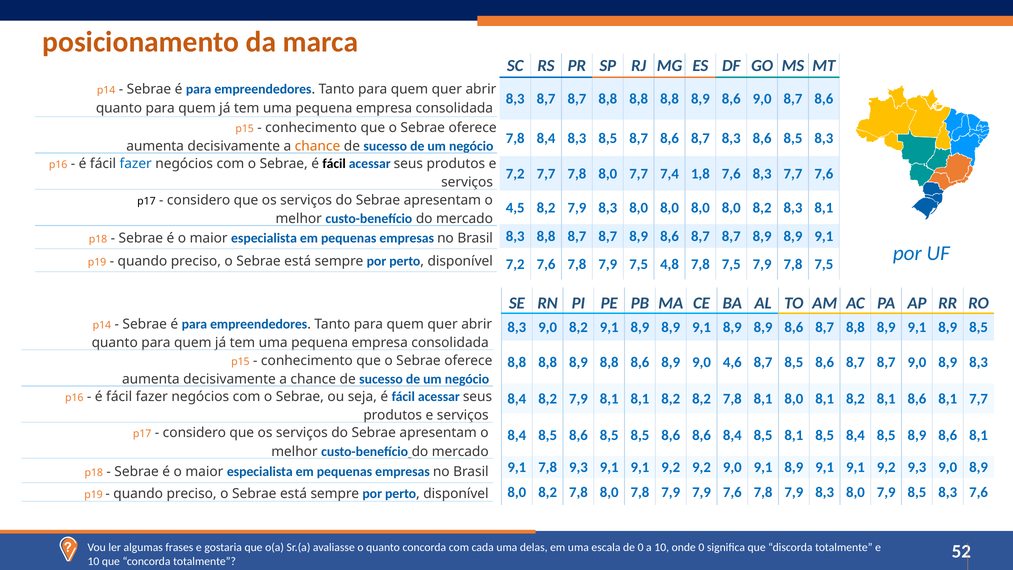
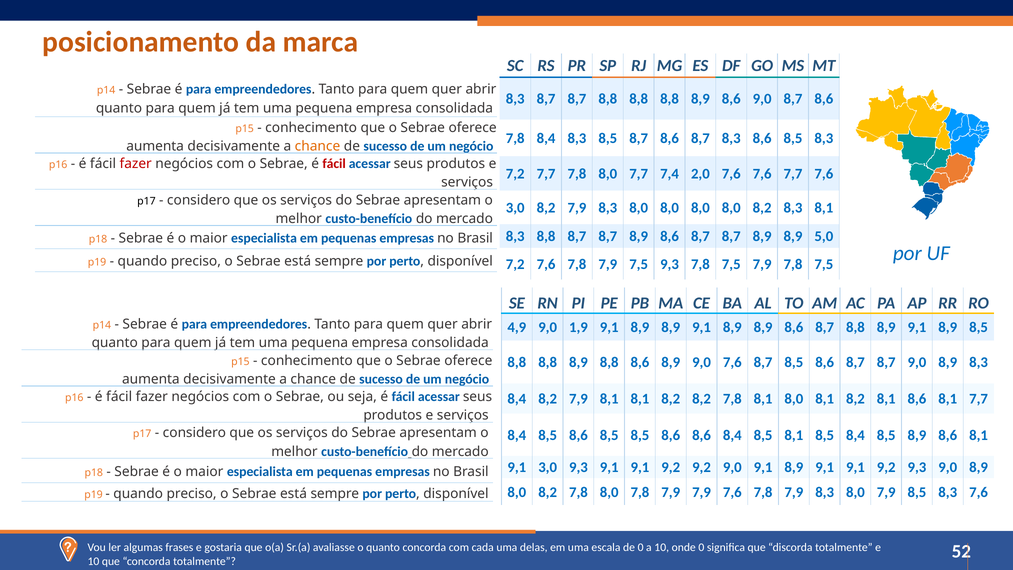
fazer colour: blue -> red (136, 164)
fácil colour: black -> red (334, 164)
1,8: 1,8 -> 2,0 (700, 174)
7,6 8,3: 8,3 -> 7,6 (762, 174)
4,5: 4,5 -> 3,0 (515, 208)
8,7 8,9 8,9 9,1: 9,1 -> 5,0 (824, 237)
7,5 4,8: 4,8 -> 9,3 (670, 264)
8,3: 8,3 -> 4,9 (517, 327)
9,0 8,2: 8,2 -> 1,9 (578, 327)
9,0 4,6: 4,6 -> 7,6 (732, 362)
9,1 7,8: 7,8 -> 3,0 (548, 467)
